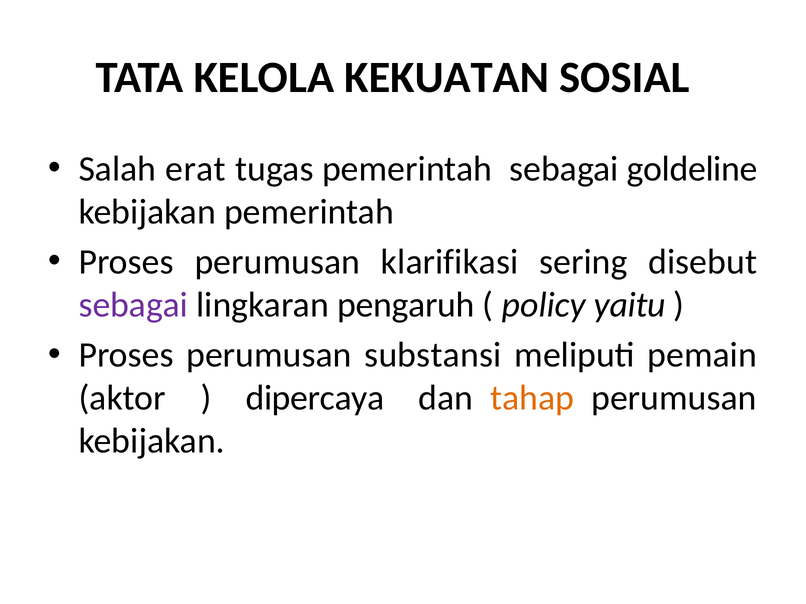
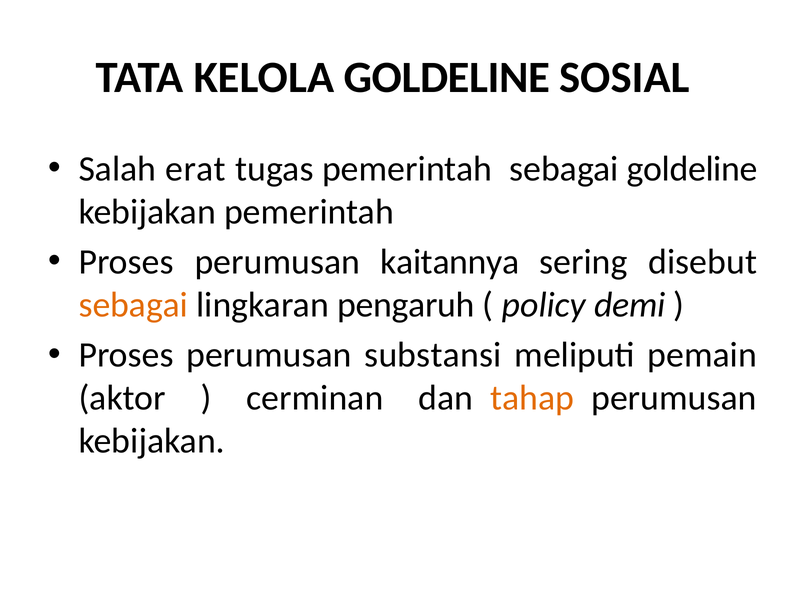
KELOLA KEKUATAN: KEKUATAN -> GOLDELINE (447, 78)
klarifikasi: klarifikasi -> kaitannya (450, 262)
sebagai colour: purple -> orange (133, 305)
yaitu: yaitu -> demi (630, 305)
dipercaya: dipercaya -> cerminan (315, 398)
